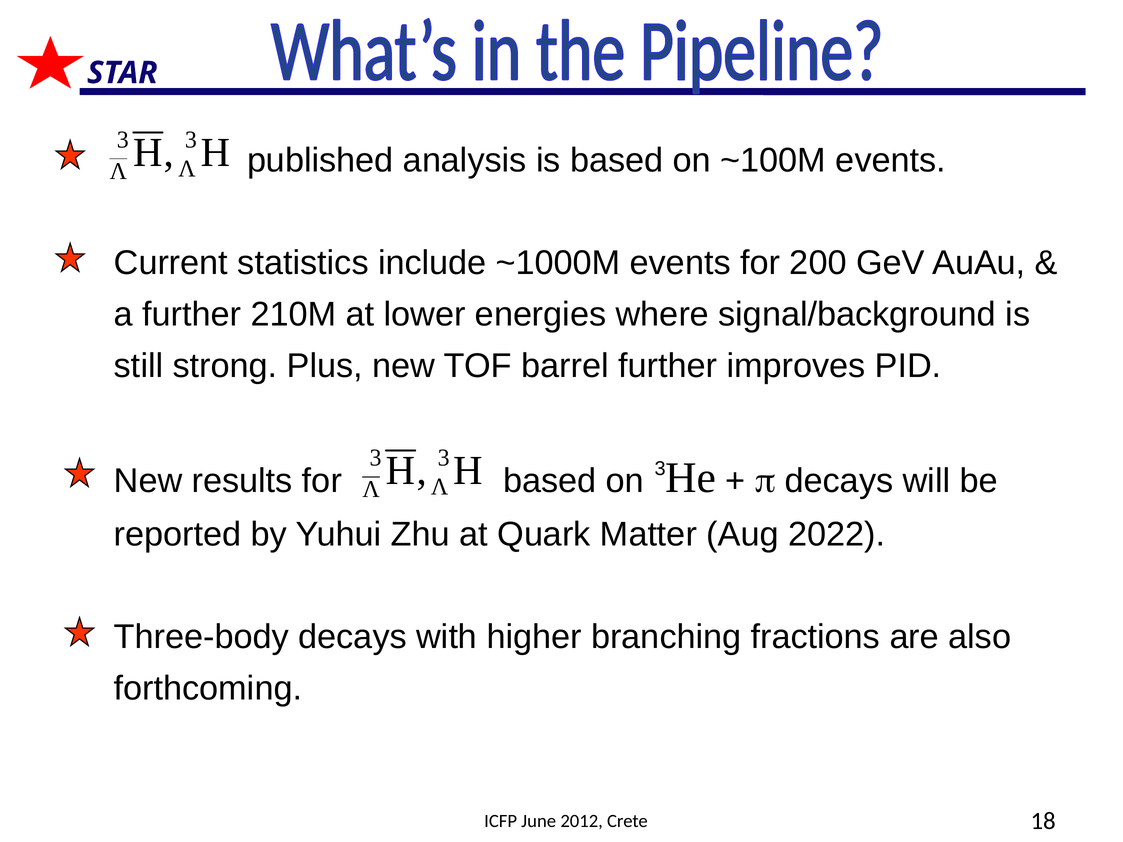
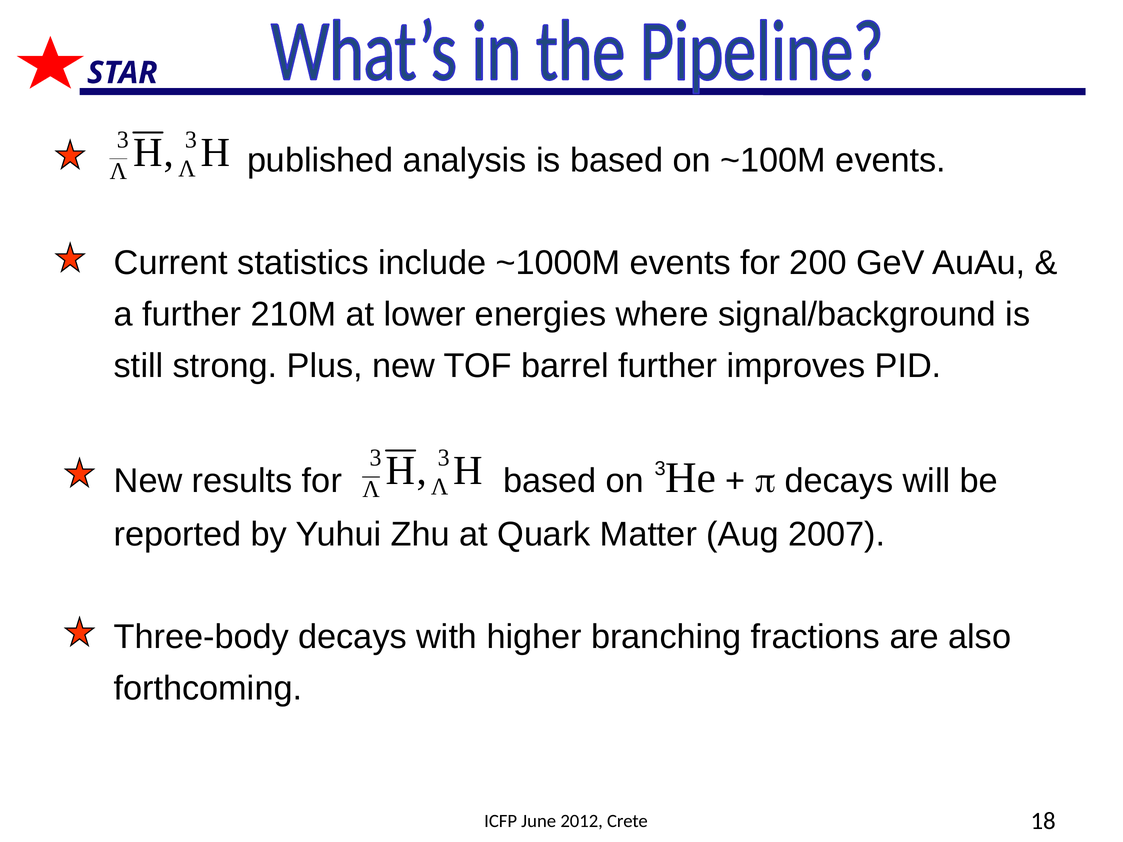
2022: 2022 -> 2007 (837, 534)
